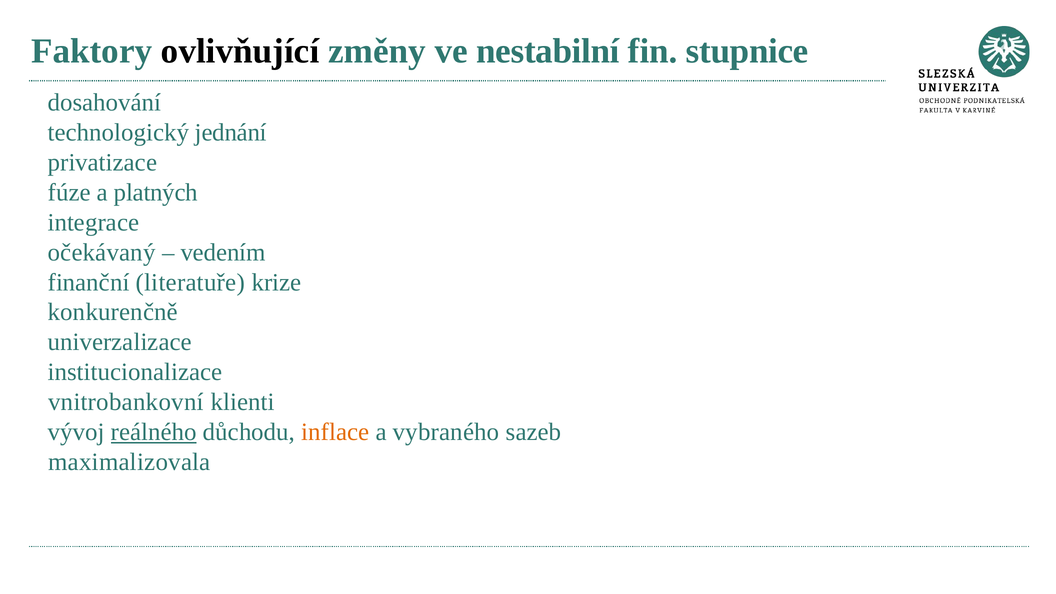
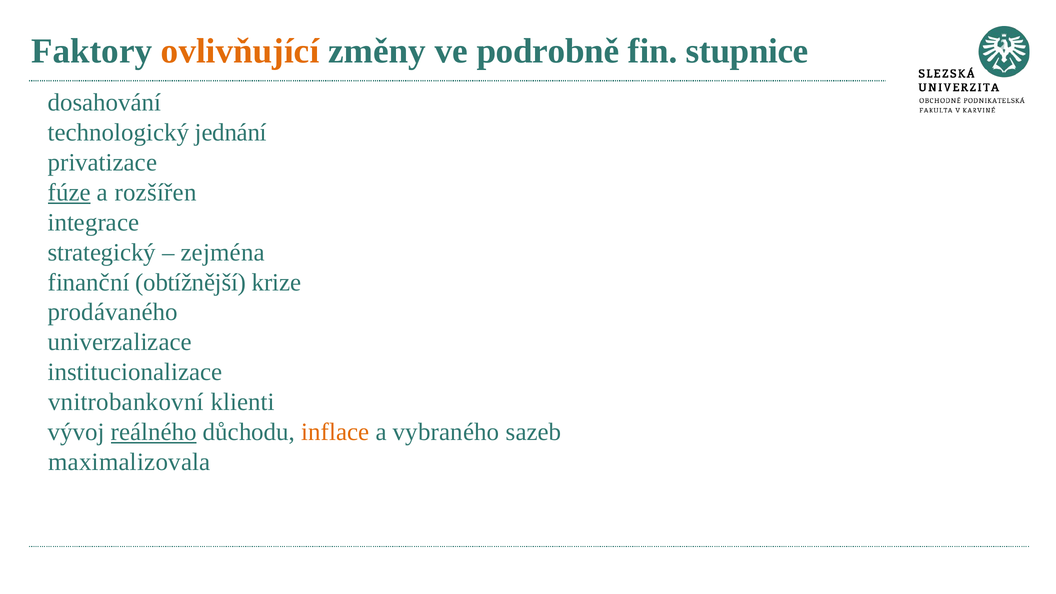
ovlivňující colour: black -> orange (240, 51)
nestabilní: nestabilní -> podrobně (548, 51)
fúze underline: none -> present (69, 192)
platných: platných -> rozšířen (156, 192)
očekávaný: očekávaný -> strategický (102, 252)
vedením: vedením -> zejména (223, 252)
literatuře: literatuře -> obtížnější (191, 282)
konkurenčně: konkurenčně -> prodávaného (113, 312)
